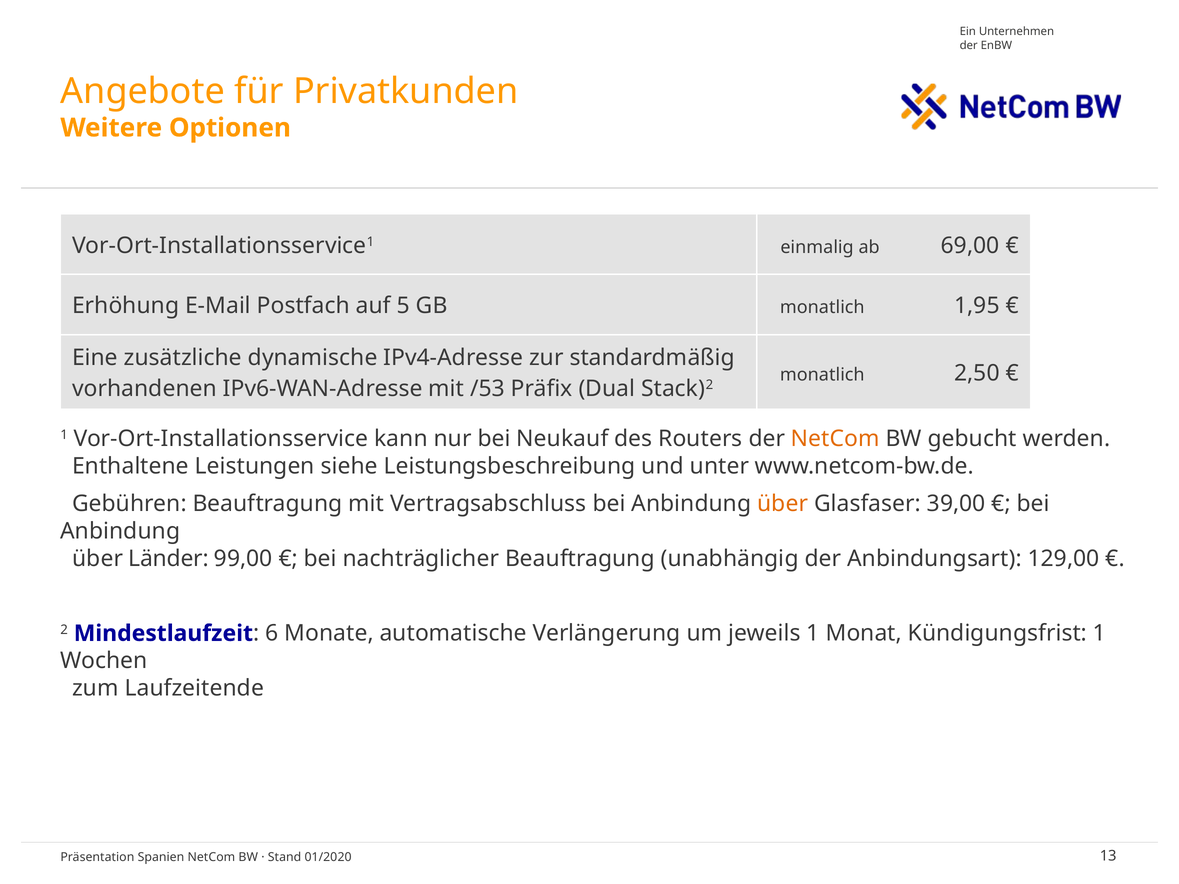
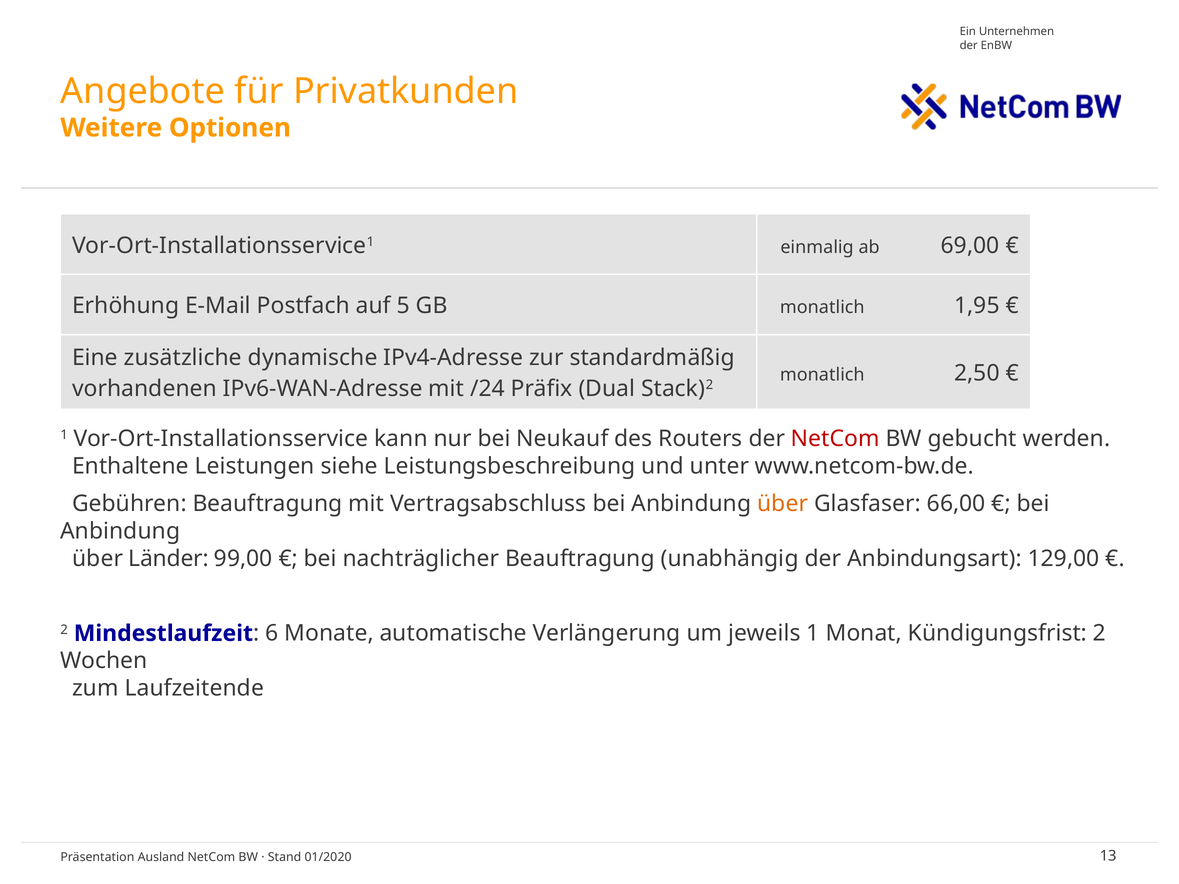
/53: /53 -> /24 (488, 389)
NetCom colour: orange -> red (835, 439)
39,00: 39,00 -> 66,00 (956, 504)
Kündigungsfrist 1: 1 -> 2 (1100, 634)
Spanien: Spanien -> Ausland (161, 858)
